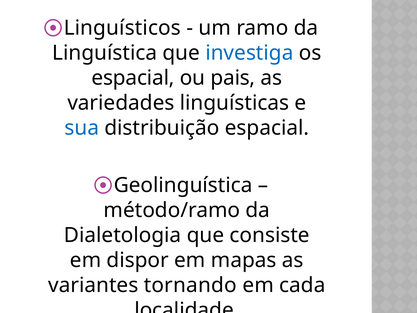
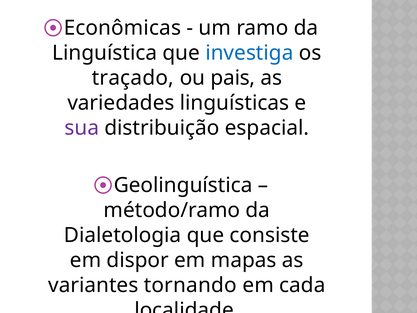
Linguísticos: Linguísticos -> Econômicas (122, 28)
espacial: espacial -> traçado (133, 78)
sua colour: blue -> purple (82, 128)
